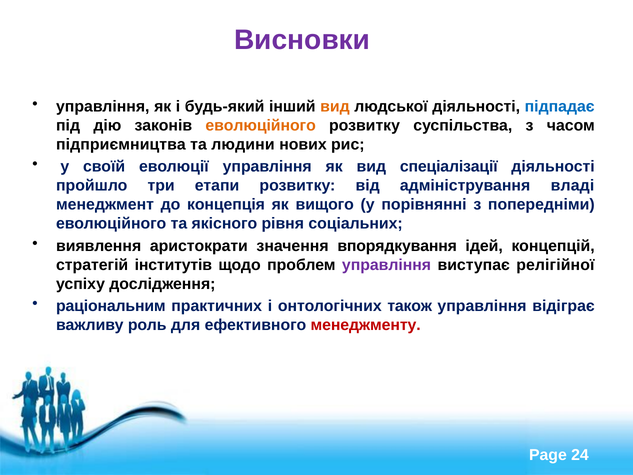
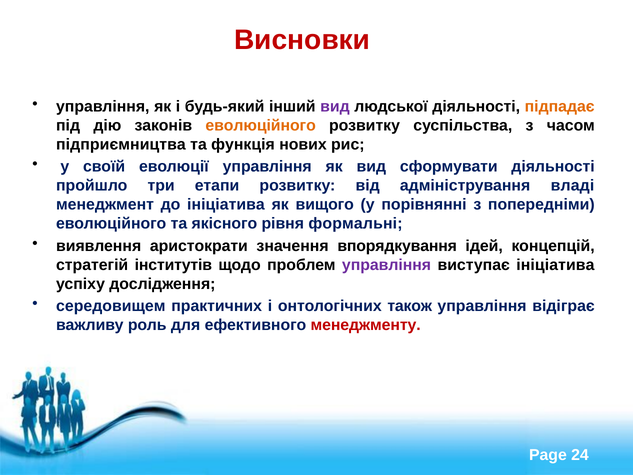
Висновки colour: purple -> red (302, 40)
вид colour: orange -> purple (335, 107)
підпадає colour: blue -> orange (560, 107)
людини: людини -> функція (243, 145)
спеціалізації: спеціалізації -> сформувати (449, 167)
до концепція: концепція -> ініціатива (226, 205)
соціальних: соціальних -> формальні (356, 224)
виступає релігійної: релігійної -> ініціатива (555, 265)
раціональним: раціональним -> середовищем (111, 306)
